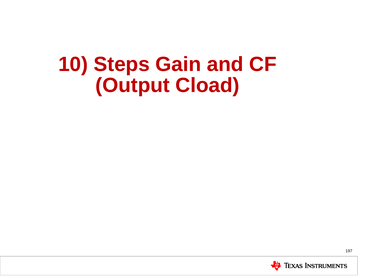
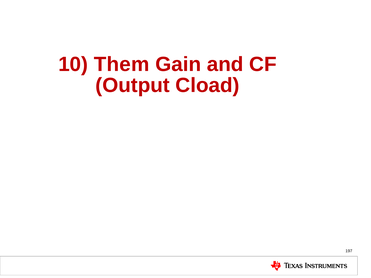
Steps: Steps -> Them (122, 64)
